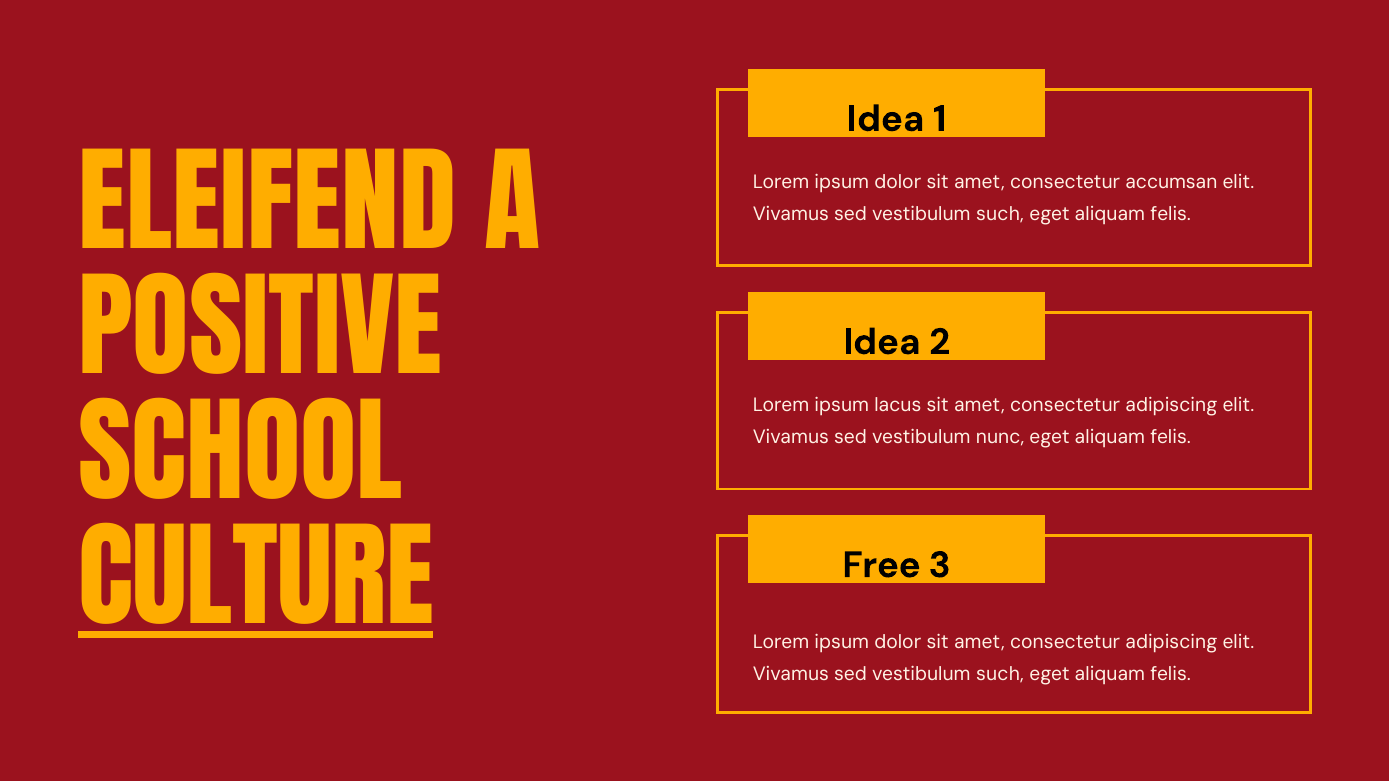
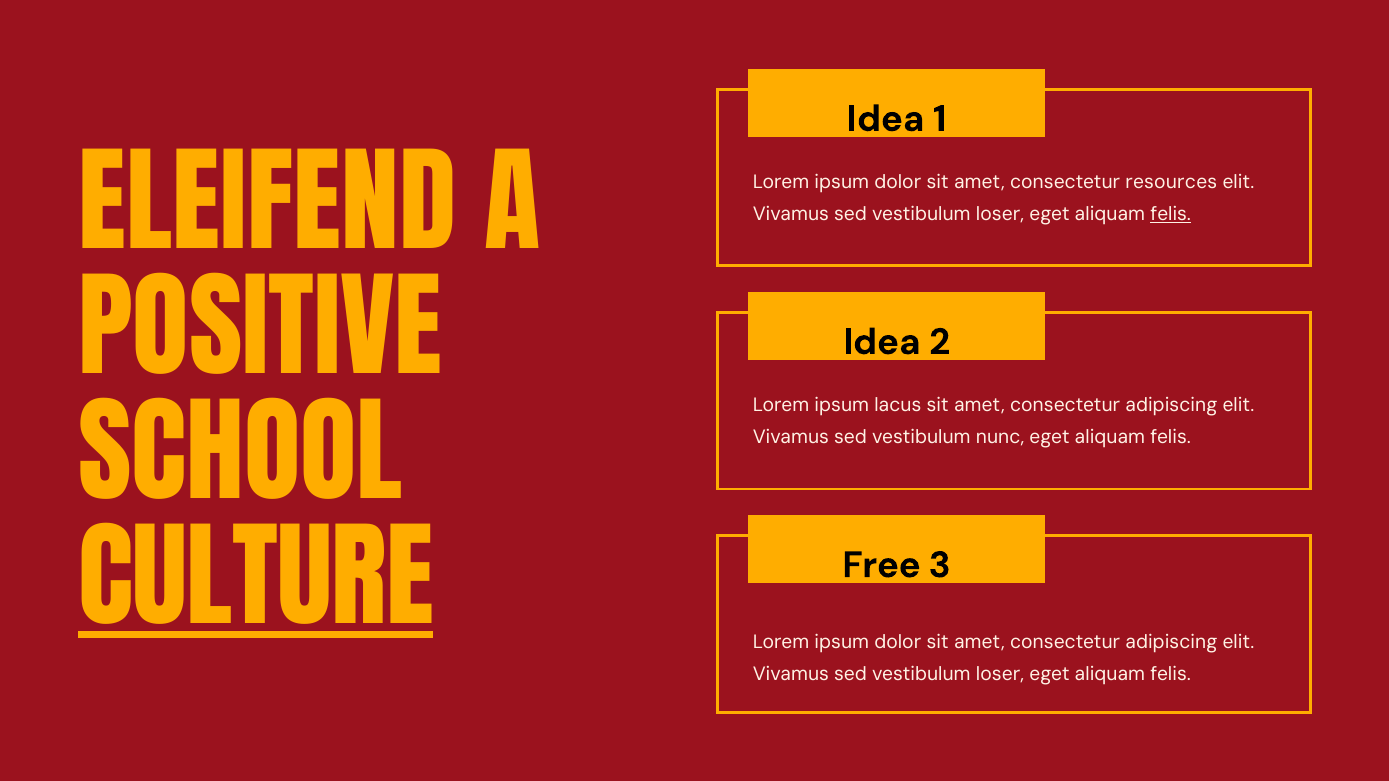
accumsan: accumsan -> resources (1171, 182)
such: such -> loser (1000, 215)
felis underline: none -> present (1171, 215)
such: such -> loser (1000, 674)
